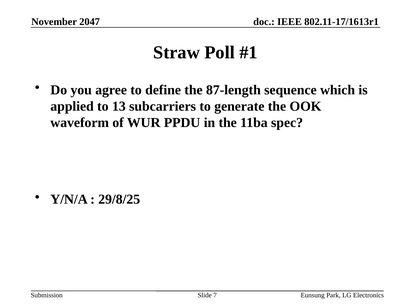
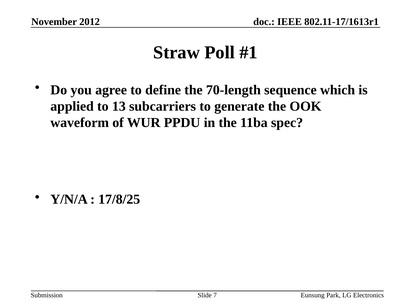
2047: 2047 -> 2012 (90, 22)
87-length: 87-length -> 70-length (233, 90)
29/8/25: 29/8/25 -> 17/8/25 (119, 200)
